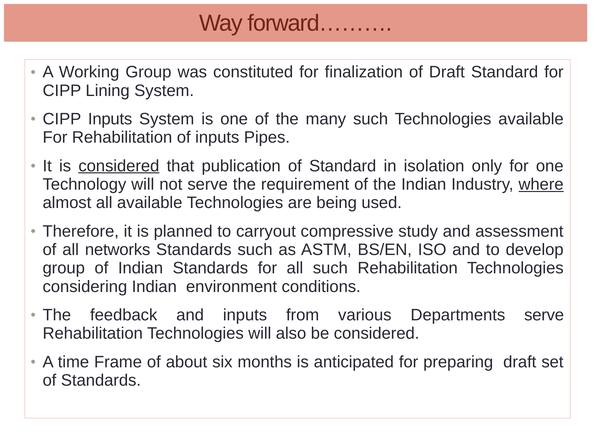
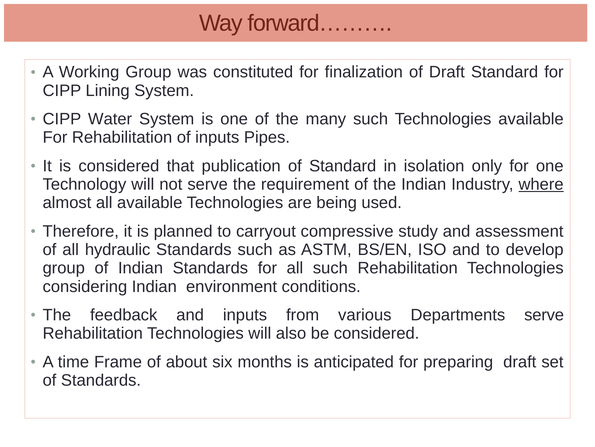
CIPP Inputs: Inputs -> Water (110, 119)
considered underline: present -> none (119, 166)
networks: networks -> hydraulic (118, 249)
